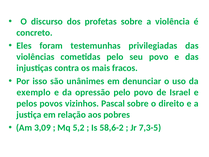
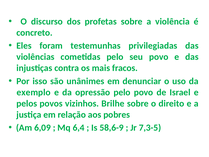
Pascal: Pascal -> Brilhe (113, 103)
3,09: 3,09 -> 6,09 (42, 127)
5,2: 5,2 -> 6,4 (79, 127)
58,6-2: 58,6-2 -> 58,6-9 (112, 127)
